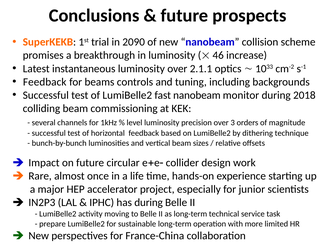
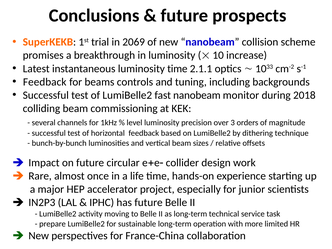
2090: 2090 -> 2069 (134, 42)
46: 46 -> 10 (218, 55)
luminosity over: over -> time (177, 69)
has during: during -> future (149, 203)
